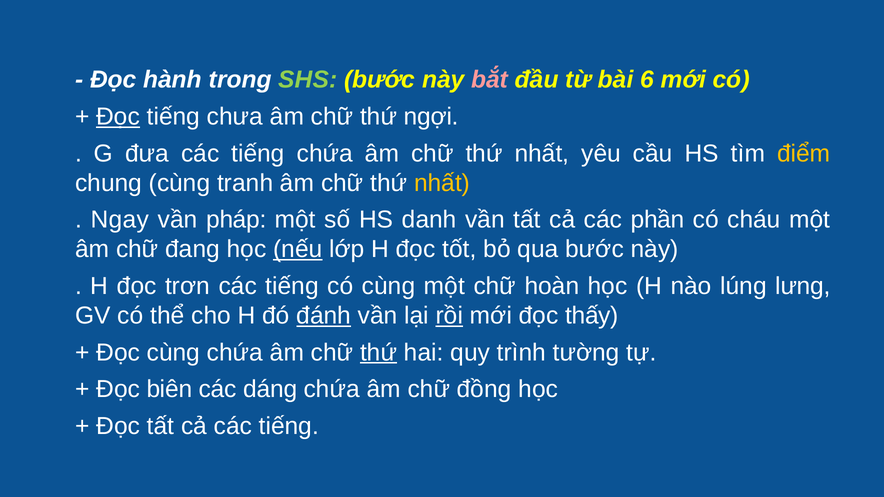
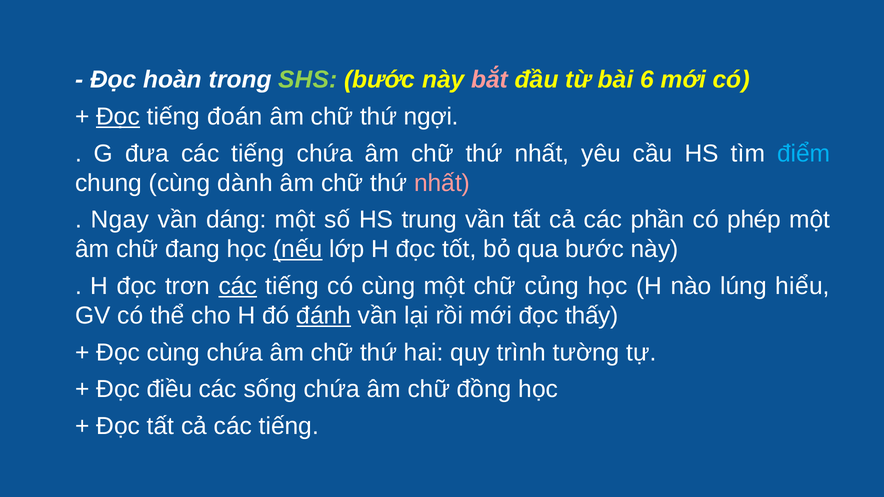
hành: hành -> hoàn (173, 80)
chưa: chưa -> đoán (235, 117)
điểm colour: yellow -> light blue (804, 154)
tranh: tranh -> dành (245, 183)
nhất colour: yellow -> pink (442, 183)
pháp: pháp -> dáng (236, 220)
danh: danh -> trung (429, 220)
cháu: cháu -> phép (754, 220)
các underline: none -> present (238, 286)
hoàn: hoàn -> củng (552, 286)
lưng: lưng -> hiểu (803, 286)
rồi underline: present -> none (449, 316)
thứ underline: present -> none (379, 353)
biên: biên -> điều (169, 389)
dáng: dáng -> sống (270, 389)
